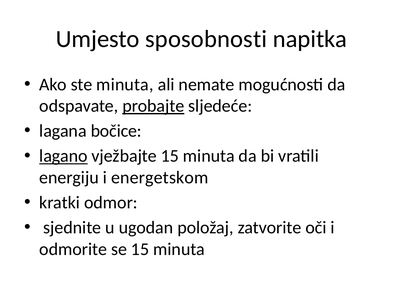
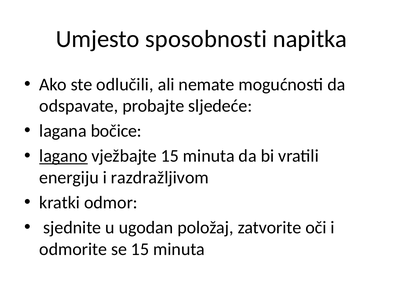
ste minuta: minuta -> odlučili (125, 85)
probajte underline: present -> none (153, 106)
energetskom: energetskom -> razdražljivom (160, 178)
